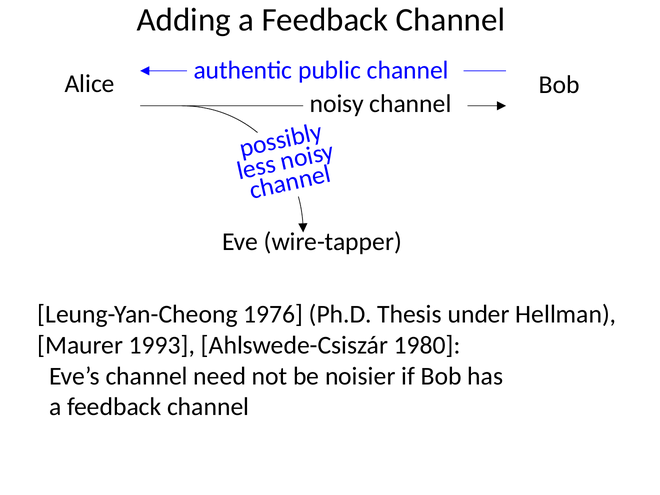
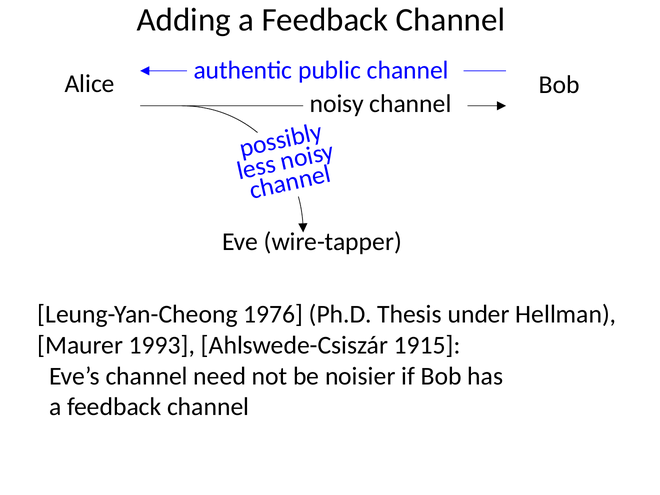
1980: 1980 -> 1915 (427, 345)
